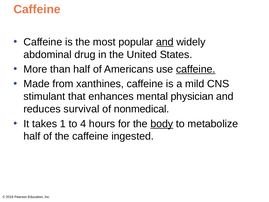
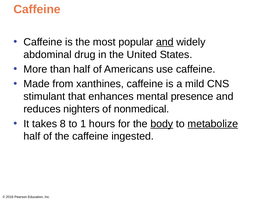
caffeine underline: present -> none (196, 69)
physician: physician -> presence (192, 96)
survival: survival -> nighters (82, 109)
1: 1 -> 8 (63, 124)
4: 4 -> 1 (83, 124)
metabolize underline: none -> present (213, 124)
